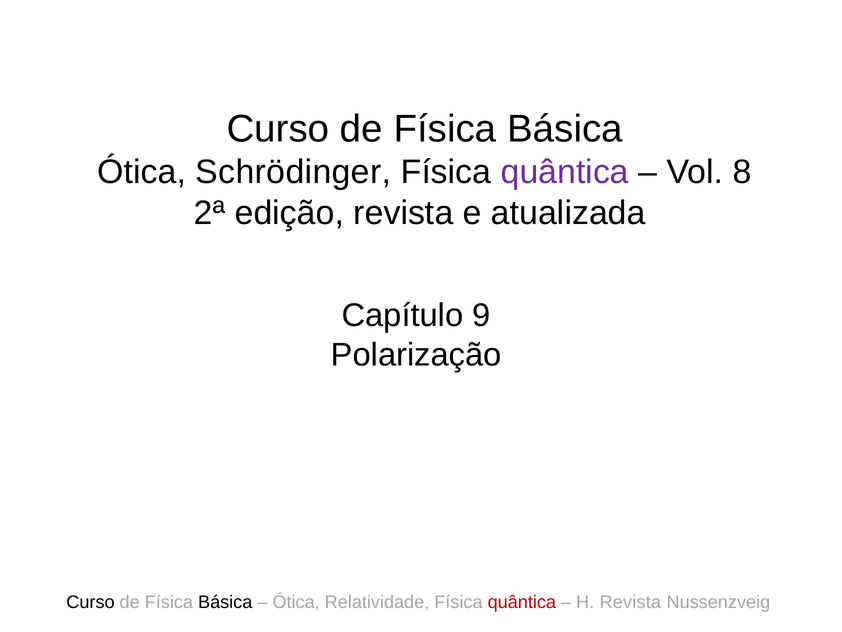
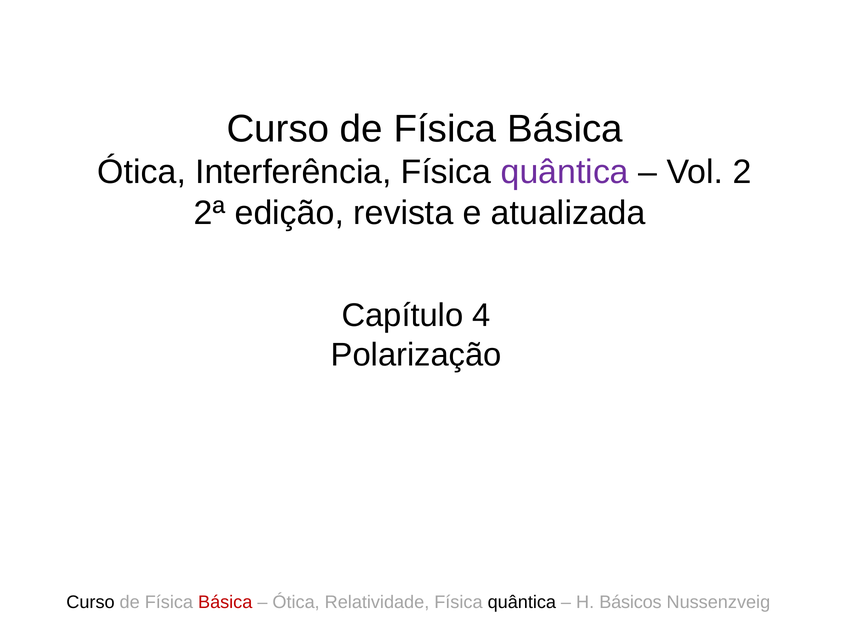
Schrödinger: Schrödinger -> Interferência (293, 172)
8: 8 -> 2 (742, 172)
9: 9 -> 4 (482, 315)
Básica colour: black -> red (225, 602)
quântica colour: red -> black (522, 602)
H Revista: Revista -> Básicos (630, 602)
